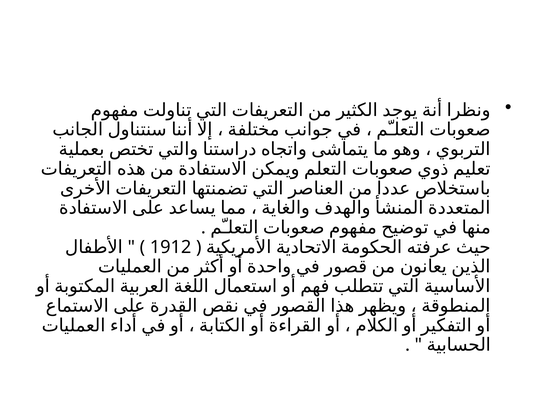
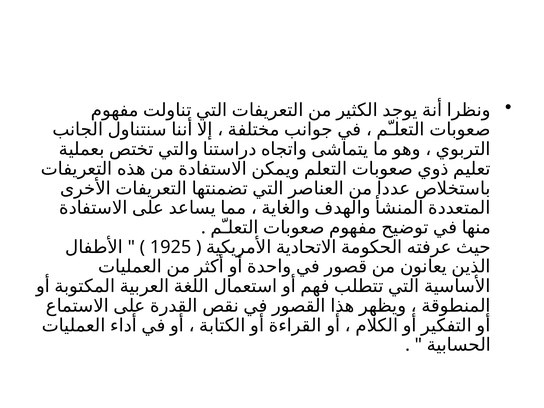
1912: 1912 -> 1925 (171, 247)
